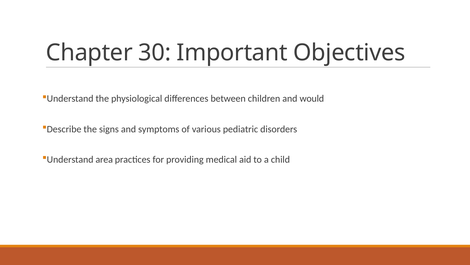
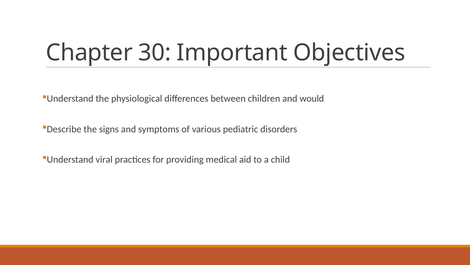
area: area -> viral (104, 159)
